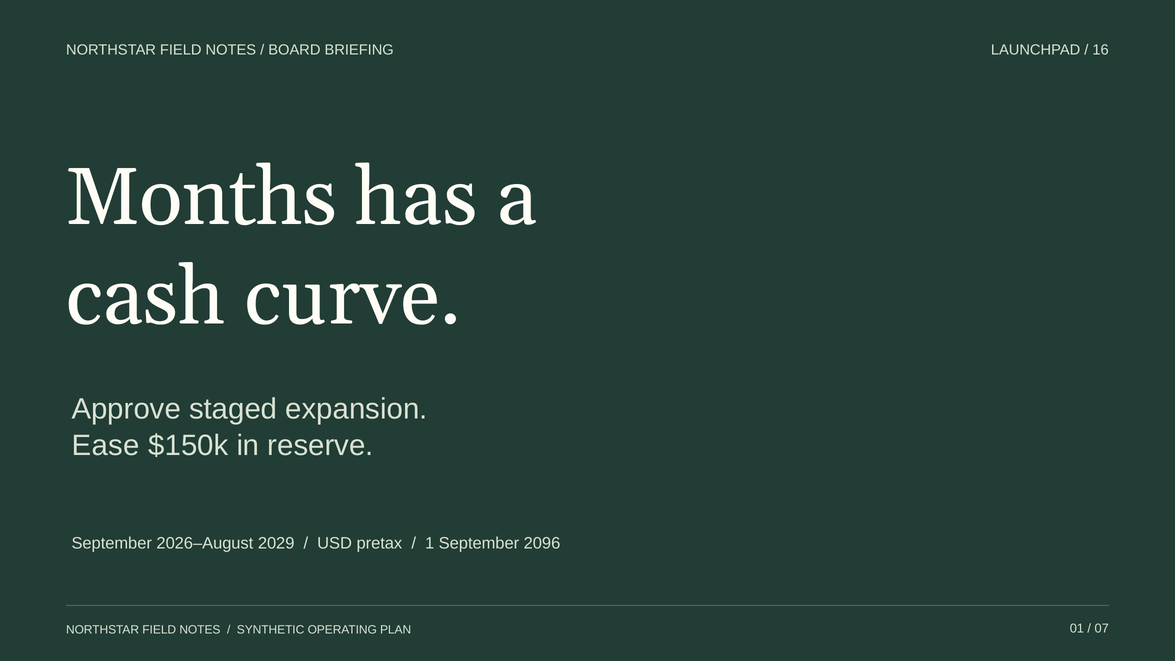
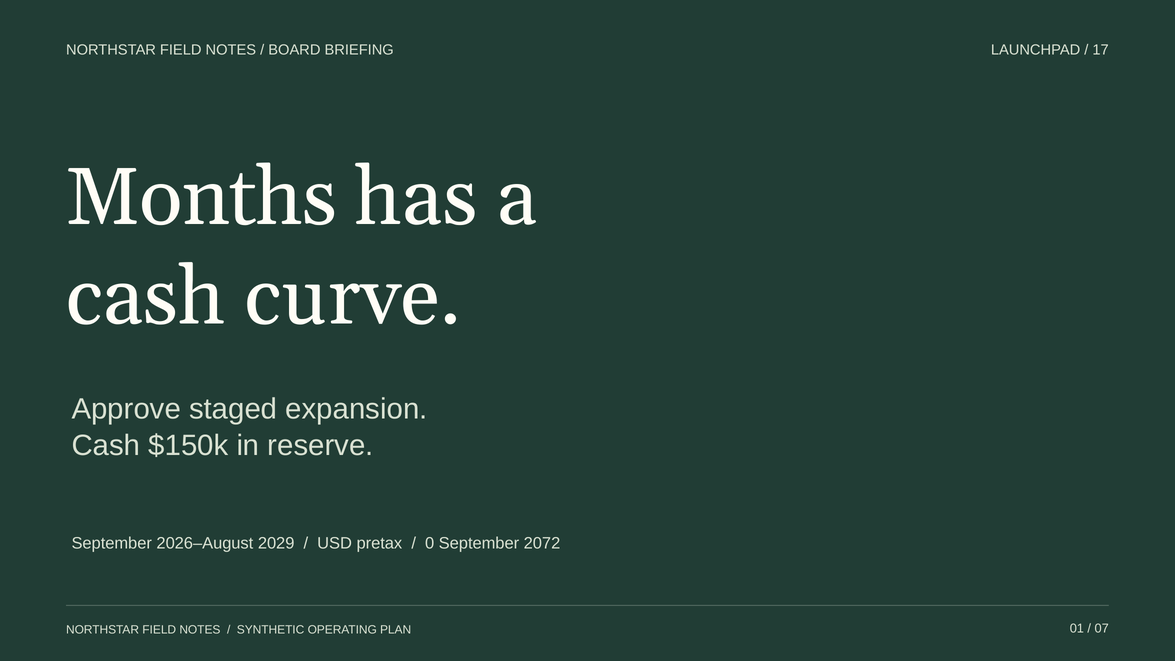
16: 16 -> 17 (1101, 50)
Ease: Ease -> Cash (106, 445)
1: 1 -> 0 (430, 543)
2096: 2096 -> 2072 (542, 543)
